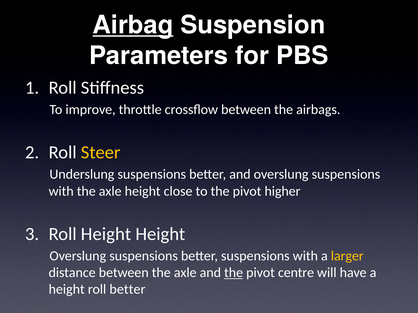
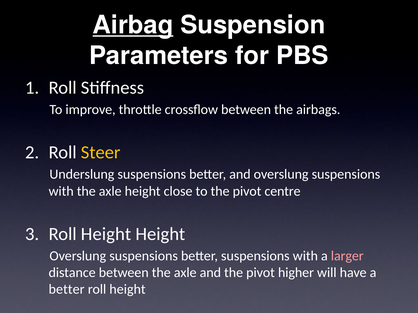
higher: higher -> centre (283, 191)
larger colour: yellow -> pink (347, 256)
the underline: present -> none (234, 273)
centre: centre -> higher (296, 273)
height: height -> better (67, 290)
better: better -> height (128, 290)
